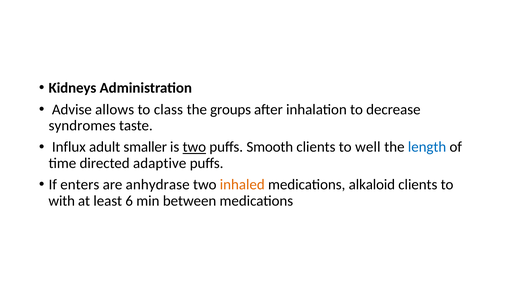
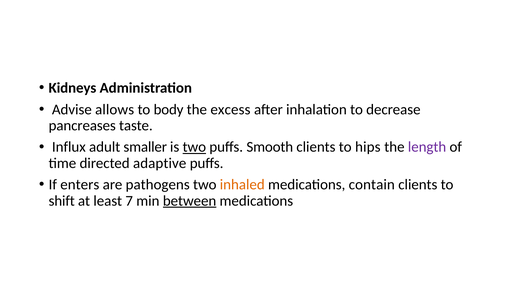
class: class -> body (169, 109)
groups: groups -> excess (230, 109)
syndromes: syndromes -> pancreases (82, 126)
well: well -> hips (368, 147)
length colour: blue -> purple (427, 147)
anhydrase: anhydrase -> pathogens (158, 185)
alkaloid: alkaloid -> contain (372, 185)
with: with -> shift (62, 201)
6: 6 -> 7 (129, 201)
between underline: none -> present (190, 201)
